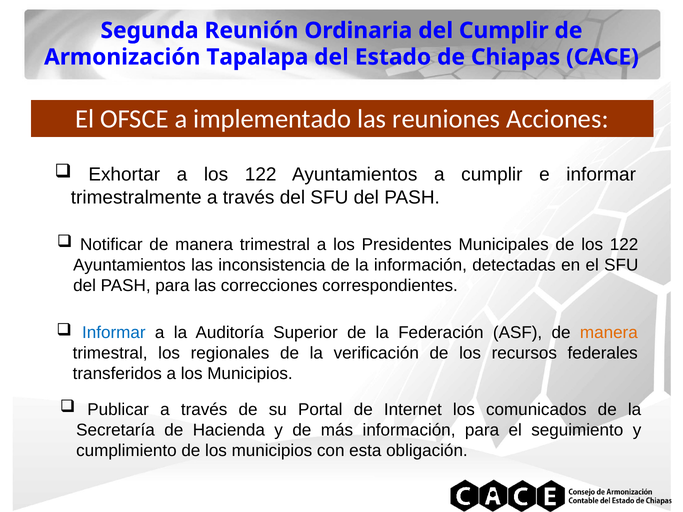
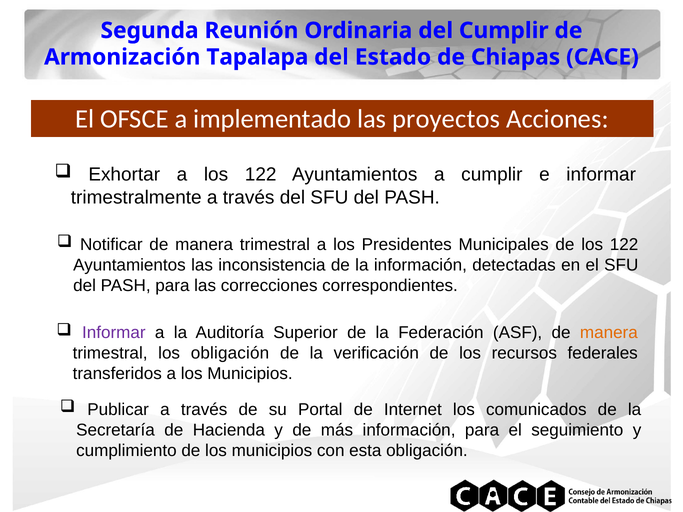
reuniones: reuniones -> proyectos (446, 119)
Informar colour: blue -> purple (114, 333)
los regionales: regionales -> obligación (230, 353)
